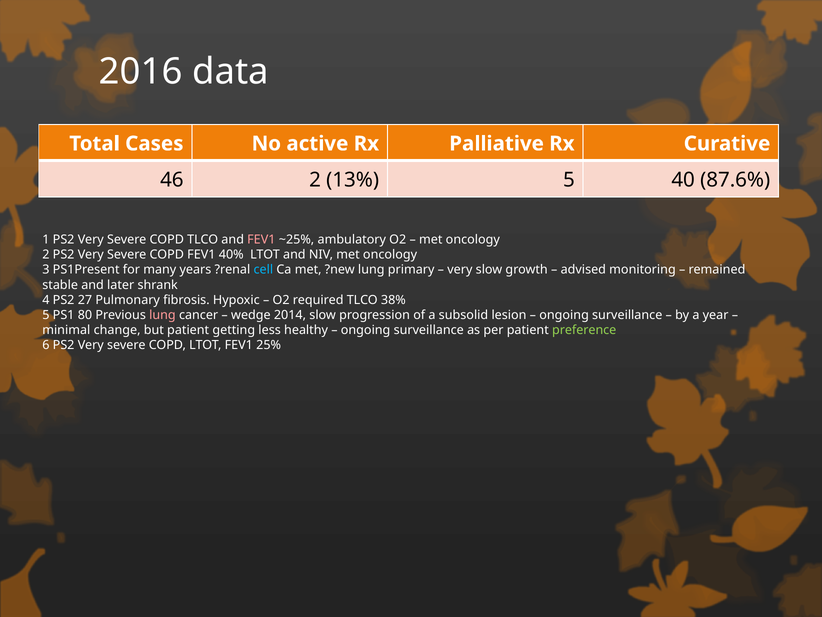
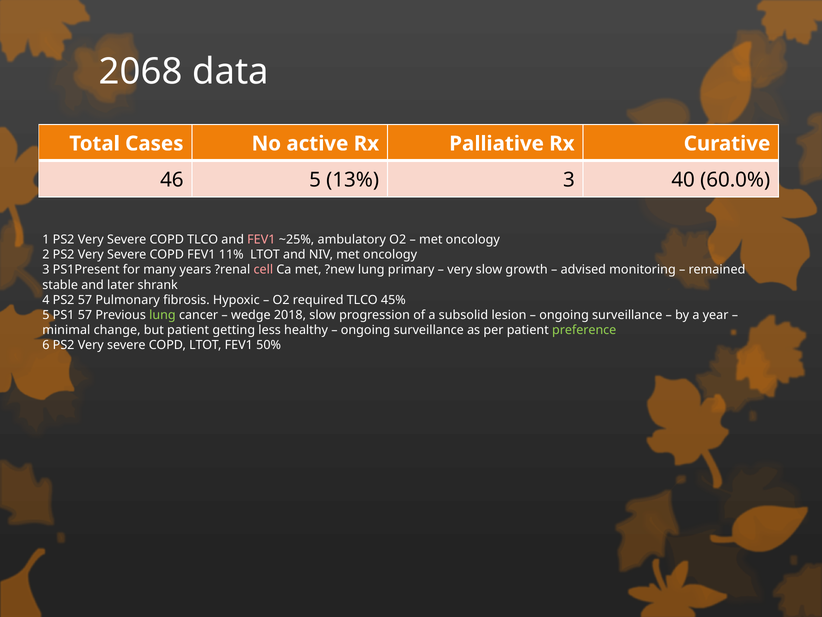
2016: 2016 -> 2068 (141, 72)
46 2: 2 -> 5 (315, 180)
13% 5: 5 -> 3 (569, 180)
87.6%: 87.6% -> 60.0% (735, 180)
40%: 40% -> 11% (231, 255)
cell colour: light blue -> pink (263, 270)
PS2 27: 27 -> 57 (85, 300)
38%: 38% -> 45% (393, 300)
PS1 80: 80 -> 57 (85, 315)
lung colour: pink -> light green (162, 315)
2014: 2014 -> 2018 (290, 315)
25%: 25% -> 50% (269, 345)
